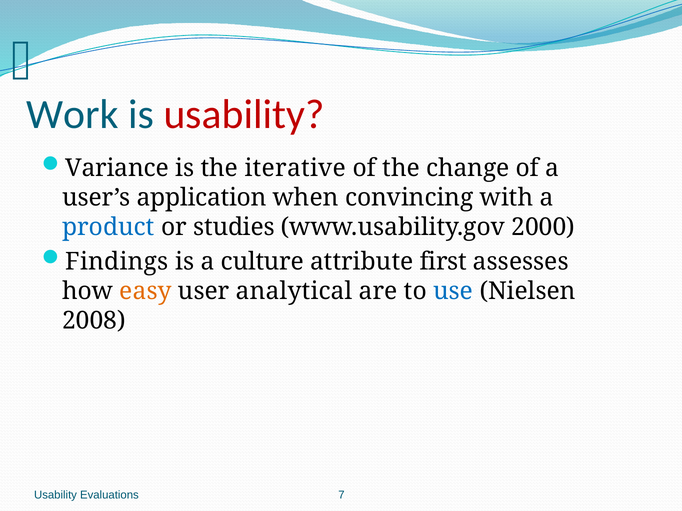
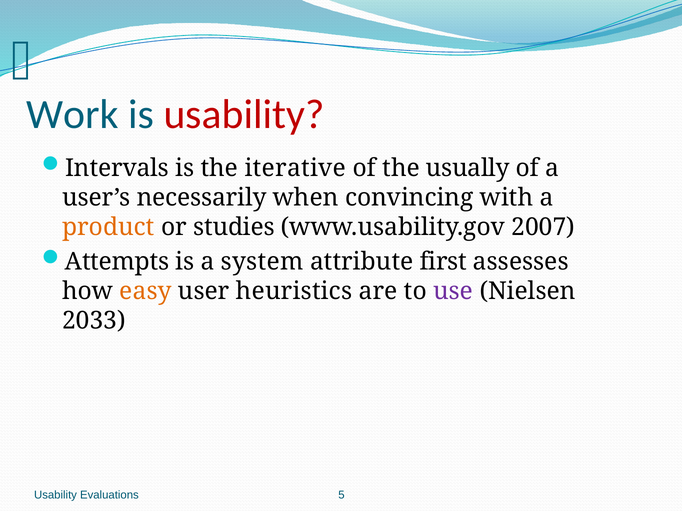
Variance: Variance -> Intervals (117, 168)
change: change -> usually (468, 168)
application: application -> necessarily (202, 198)
product colour: blue -> orange (108, 227)
2000: 2000 -> 2007 (543, 227)
Findings: Findings -> Attempts (117, 262)
culture: culture -> system (262, 262)
analytical: analytical -> heuristics (294, 291)
use colour: blue -> purple (453, 291)
2008: 2008 -> 2033 (94, 321)
7: 7 -> 5 (342, 495)
